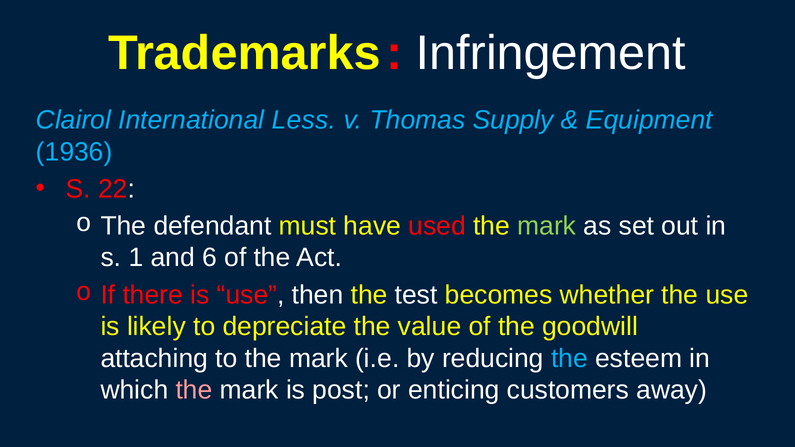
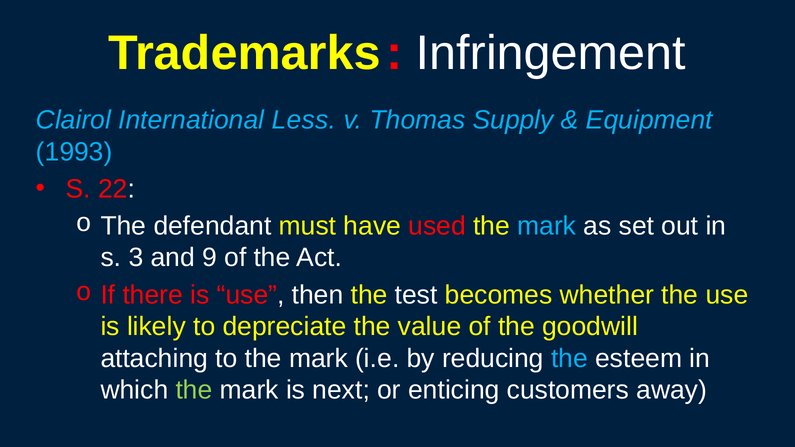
1936: 1936 -> 1993 (74, 152)
mark colour: light green -> light blue (547, 226)
1: 1 -> 3 (136, 258)
6: 6 -> 9 (210, 258)
the colour: pink -> light green (194, 390)
post: post -> next (341, 390)
